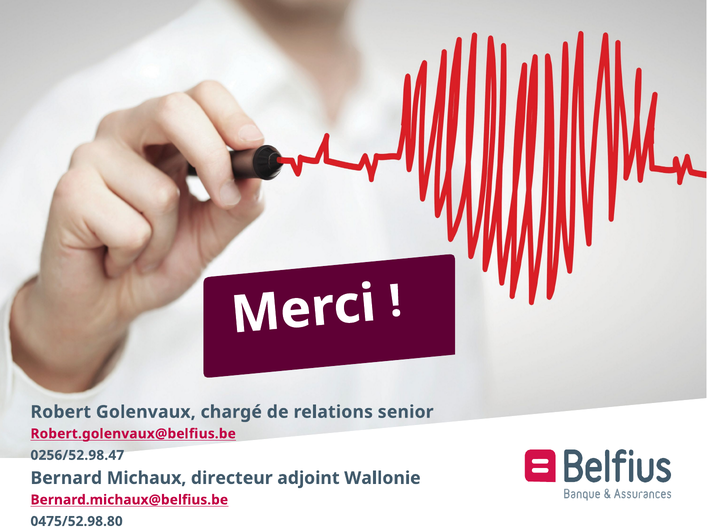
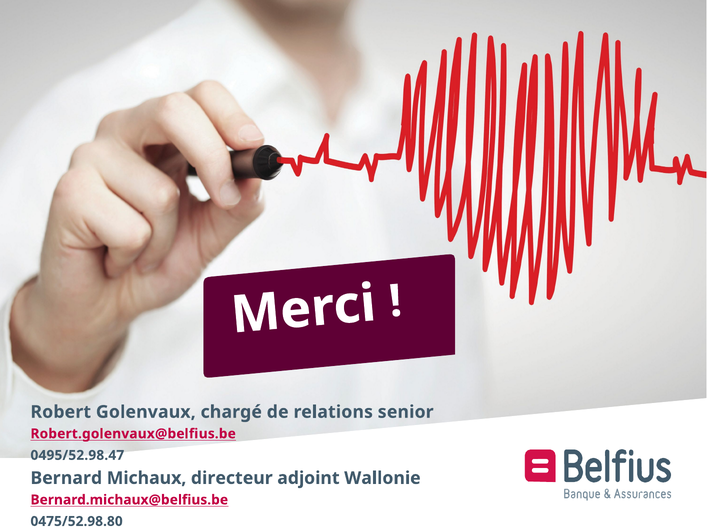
0256/52.98.47: 0256/52.98.47 -> 0495/52.98.47 (77, 455)
